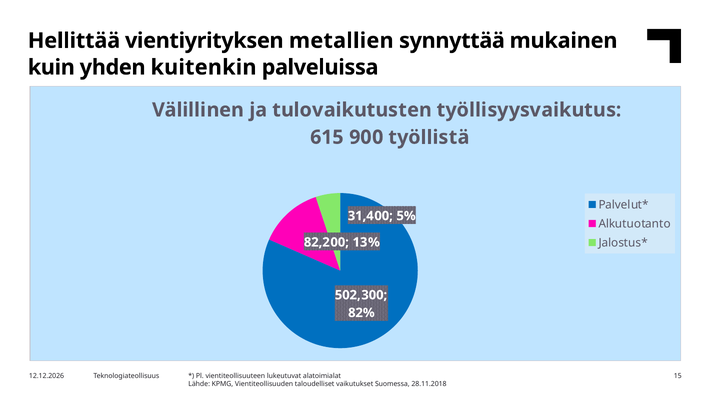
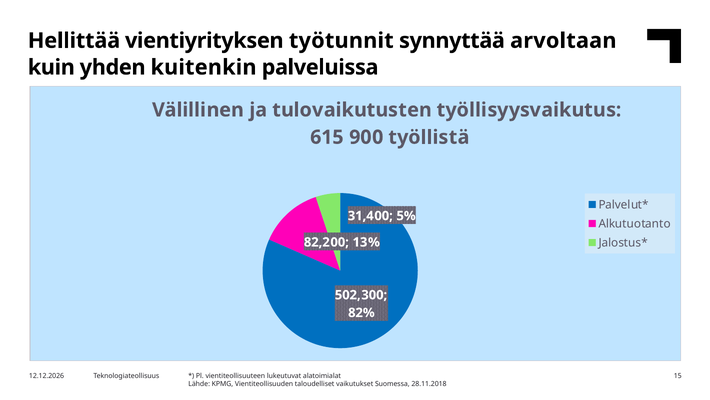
metallien: metallien -> työtunnit (341, 41)
mukainen: mukainen -> arvoltaan (563, 41)
